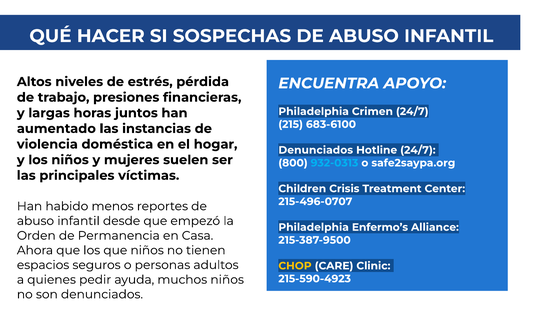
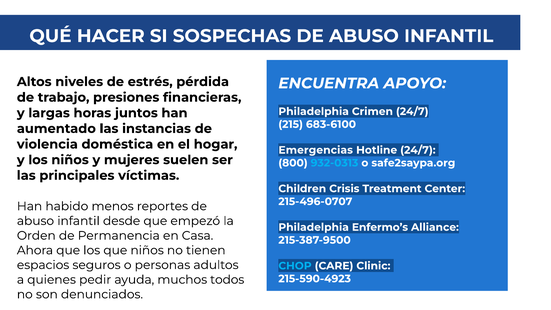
Denunciados: Denunciados -> Emergencias (316, 150)
CHOP colour: yellow -> light blue (295, 266)
muchos niños: niños -> todos (227, 280)
